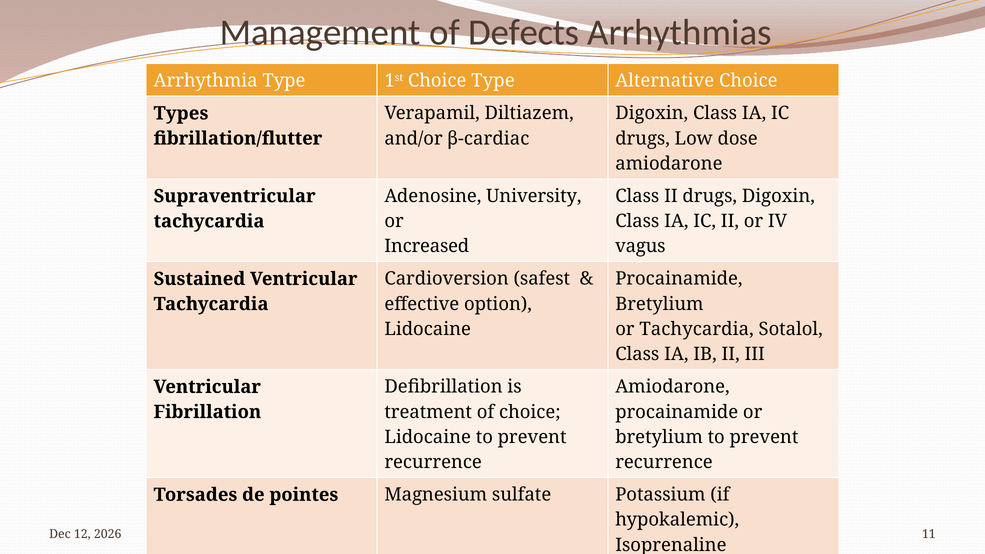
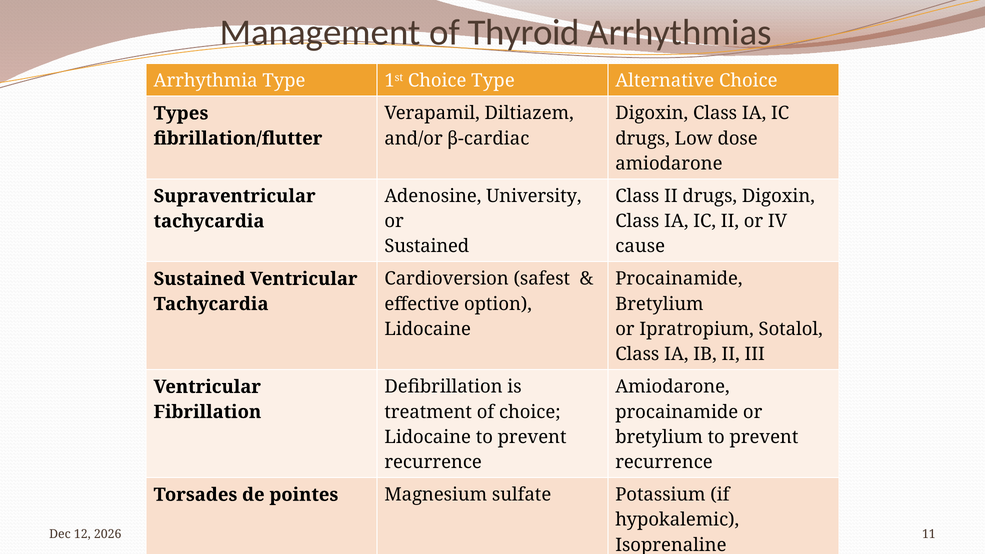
Defects: Defects -> Thyroid (524, 32)
Increased: Increased -> Sustained (427, 246)
vagus: vagus -> cause (640, 246)
or Tachycardia: Tachycardia -> Ipratropium (697, 329)
